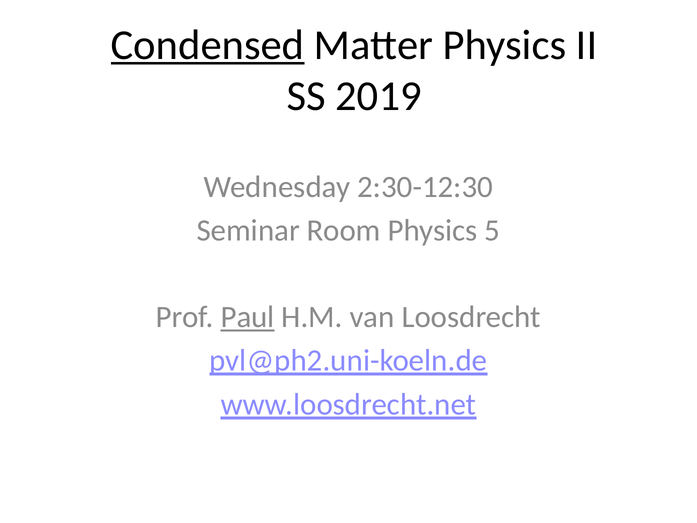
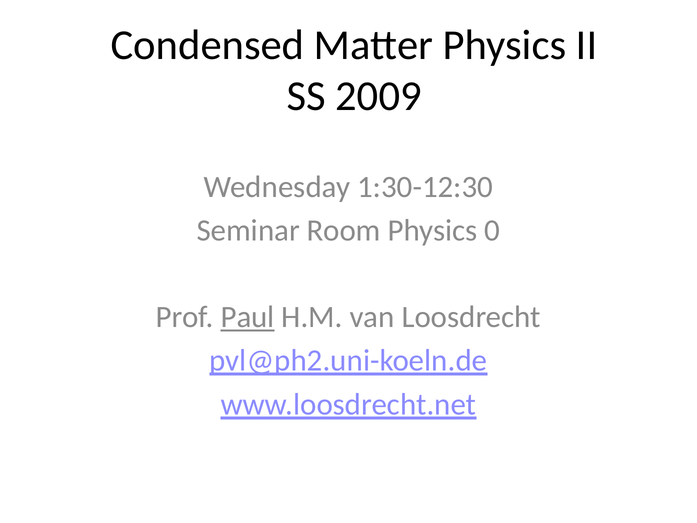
Condensed underline: present -> none (208, 45)
2019: 2019 -> 2009 (379, 96)
2:30-12:30: 2:30-12:30 -> 1:30-12:30 (425, 187)
5: 5 -> 0 (492, 230)
